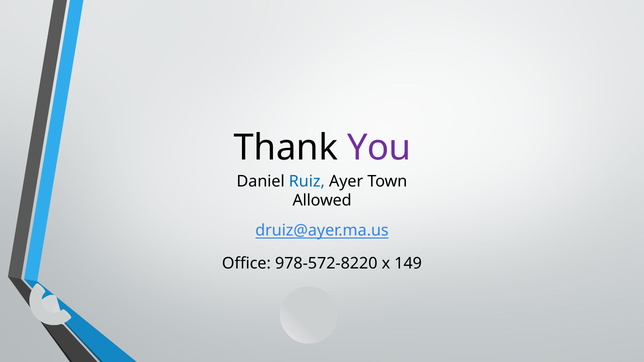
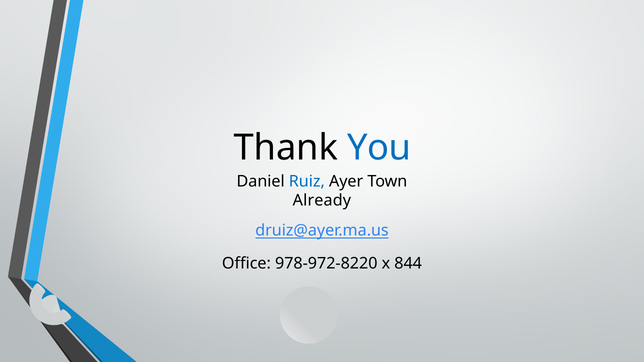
You colour: purple -> blue (379, 148)
Allowed: Allowed -> Already (322, 201)
978-572-8220: 978-572-8220 -> 978-972-8220 (326, 264)
149: 149 -> 844 (408, 264)
